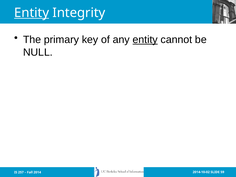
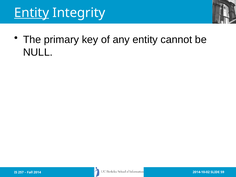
entity underline: present -> none (145, 40)
